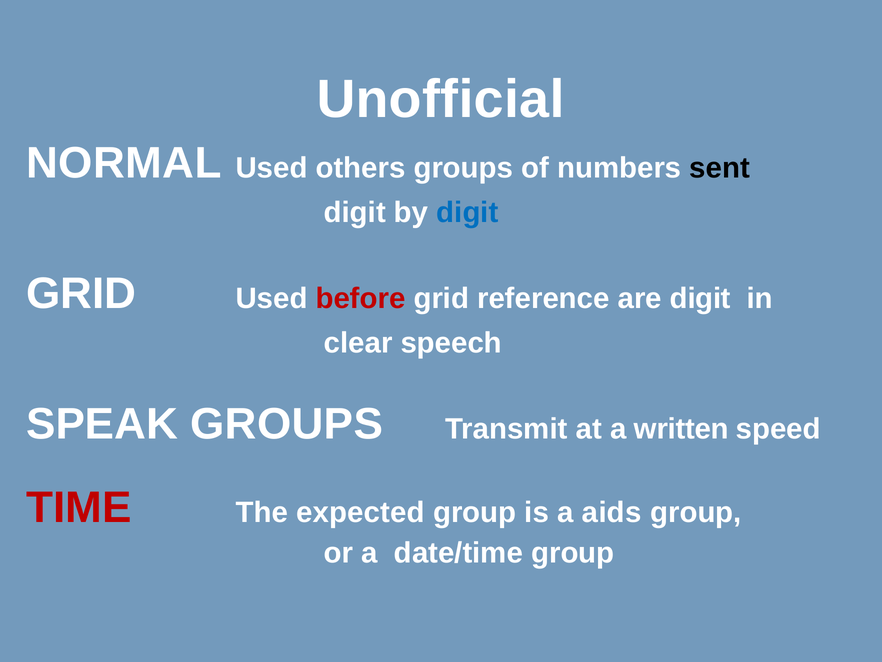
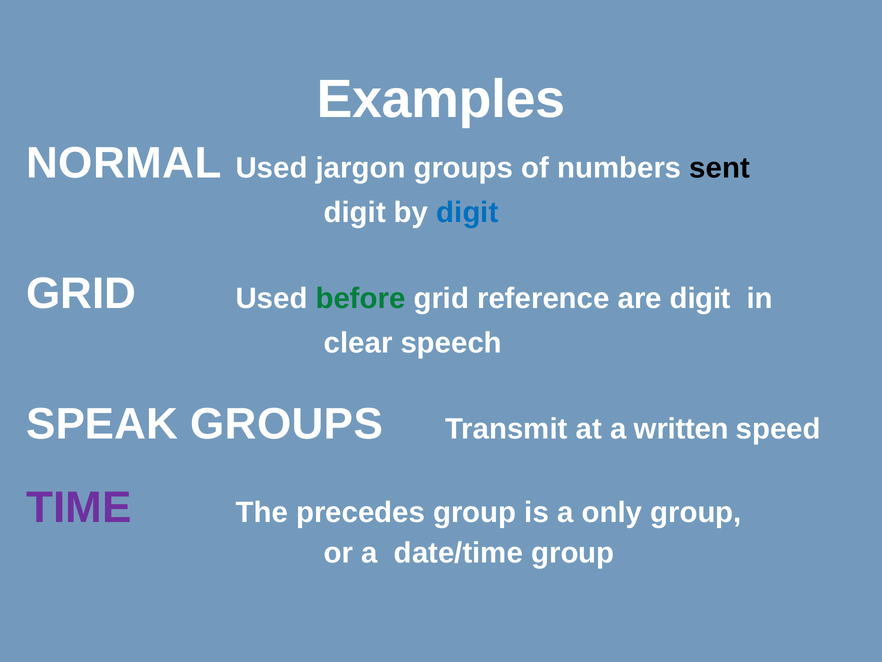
Unofficial: Unofficial -> Examples (441, 99)
others: others -> jargon (361, 168)
before colour: red -> green (361, 298)
TIME colour: red -> purple (79, 507)
expected: expected -> precedes (361, 512)
aids: aids -> only (612, 512)
